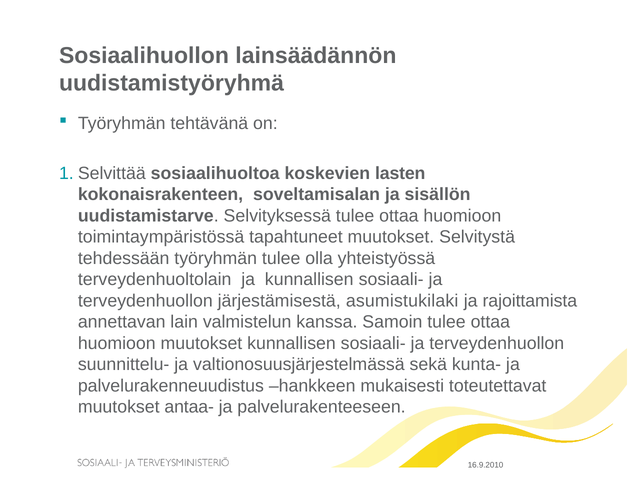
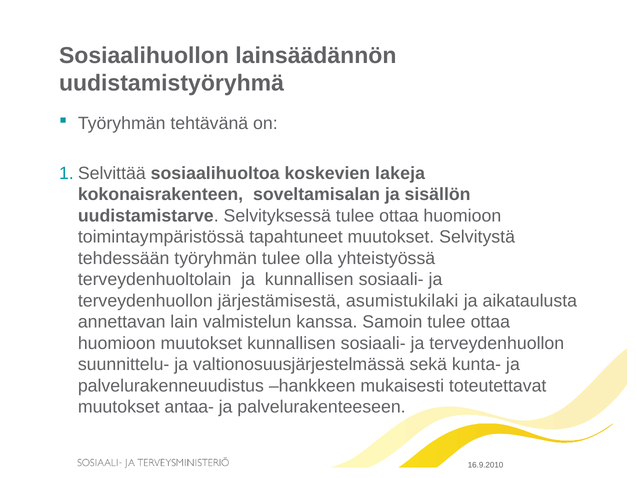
lasten: lasten -> lakeja (400, 173)
rajoittamista: rajoittamista -> aikataulusta (530, 301)
